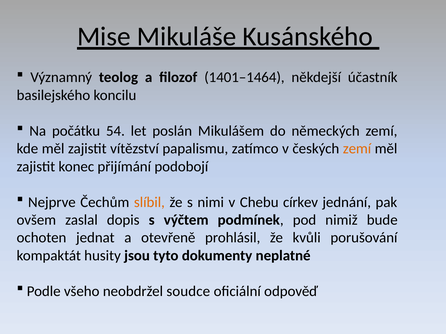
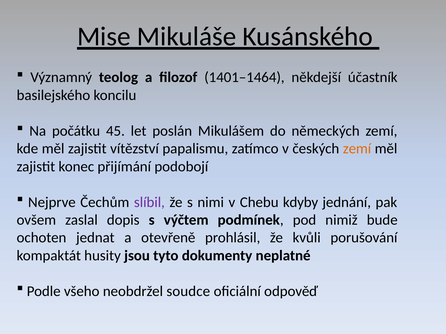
54: 54 -> 45 (115, 131)
slíbil colour: orange -> purple (149, 202)
církev: církev -> kdyby (301, 202)
